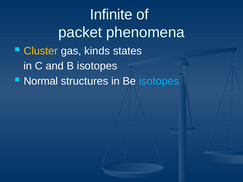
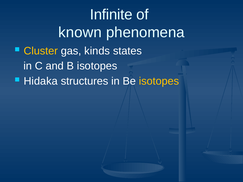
packet: packet -> known (80, 33)
Normal: Normal -> Hidaka (41, 81)
isotopes colour: light blue -> yellow (159, 81)
